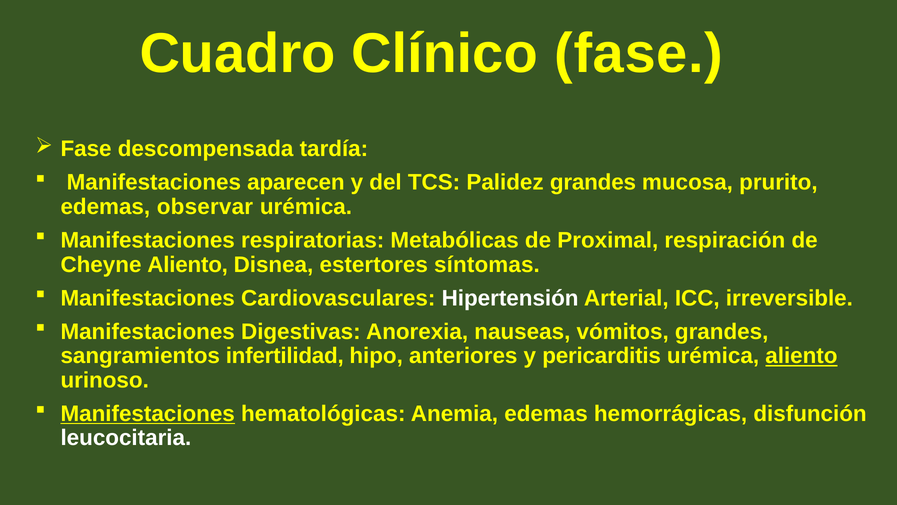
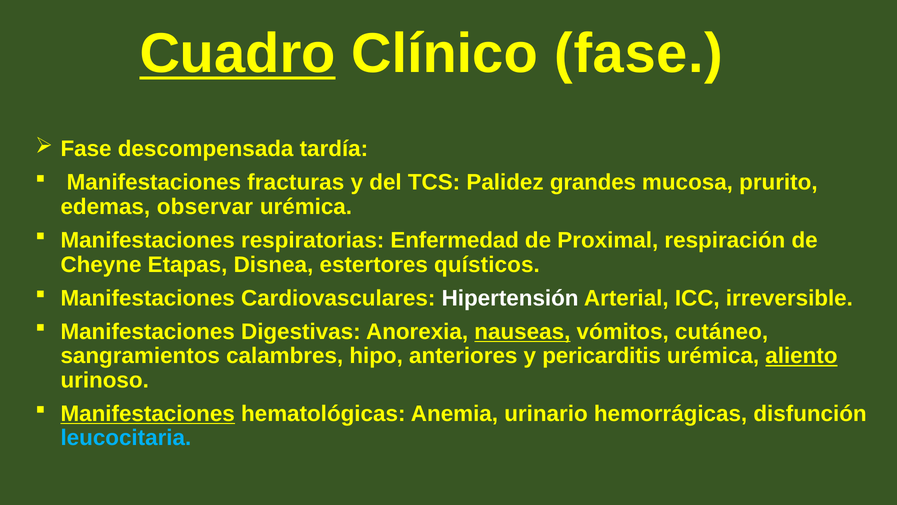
Cuadro underline: none -> present (238, 54)
aparecen: aparecen -> fracturas (296, 182)
Metabólicas: Metabólicas -> Enfermedad (455, 240)
Cheyne Aliento: Aliento -> Etapas (188, 264)
síntomas: síntomas -> quísticos (487, 264)
nauseas underline: none -> present (522, 332)
vómitos grandes: grandes -> cutáneo (722, 332)
infertilidad: infertilidad -> calambres (285, 356)
Anemia edemas: edemas -> urinario (546, 413)
leucocitaria colour: white -> light blue (126, 438)
